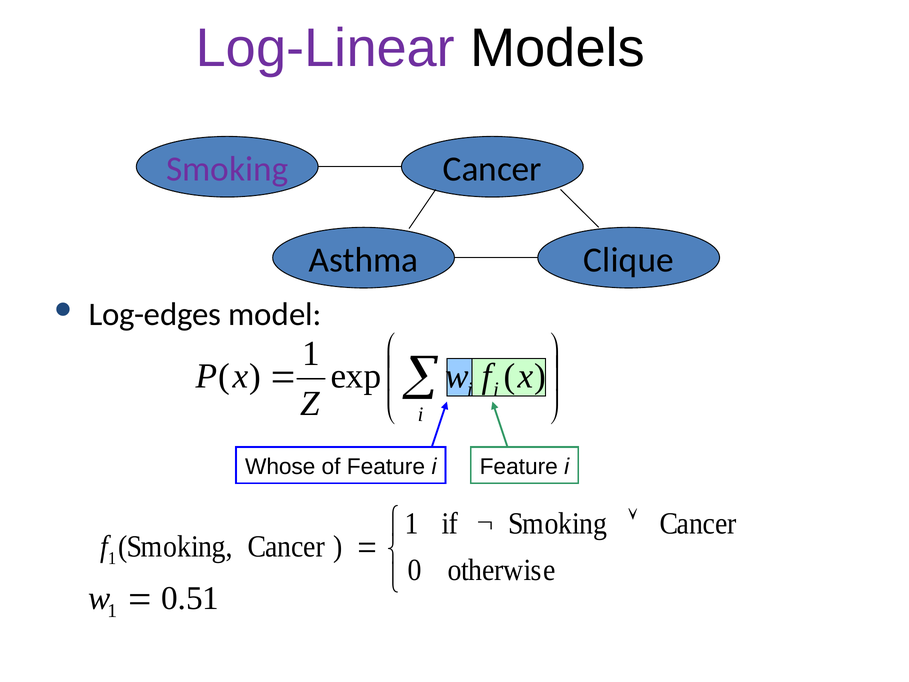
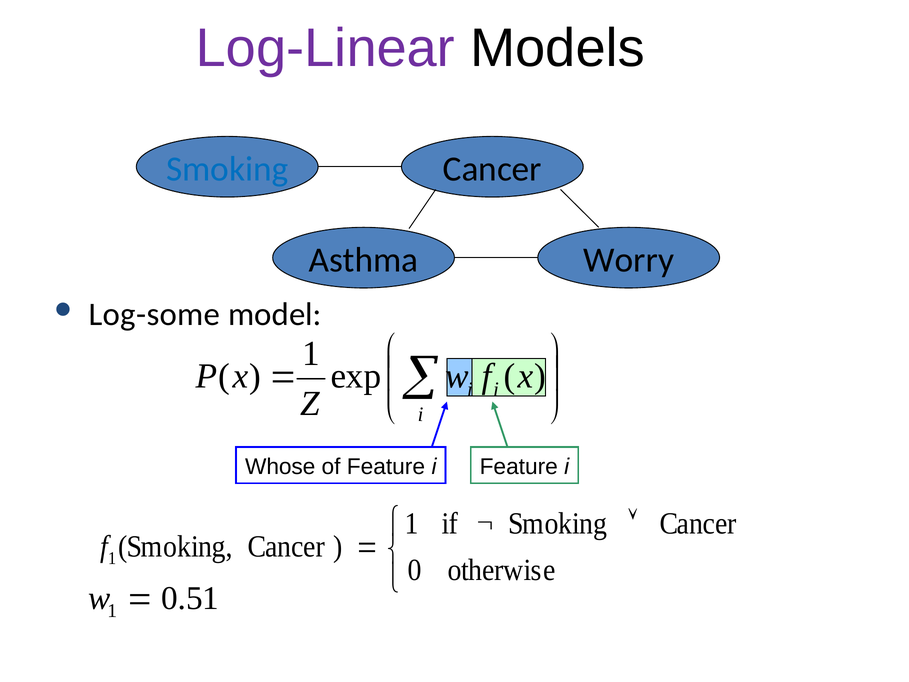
Smoking colour: purple -> blue (227, 169)
Clique: Clique -> Worry (629, 260)
Log-edges: Log-edges -> Log-some (154, 314)
